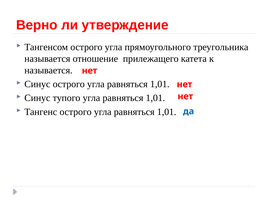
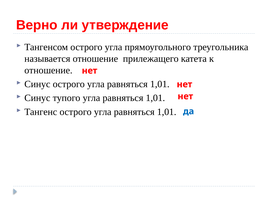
называется: называется -> отношение (48, 70)
